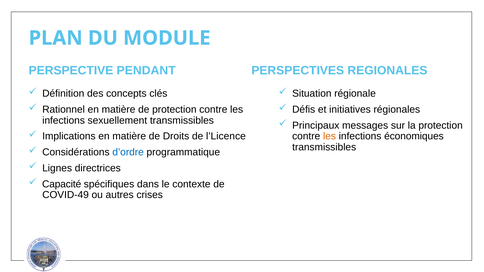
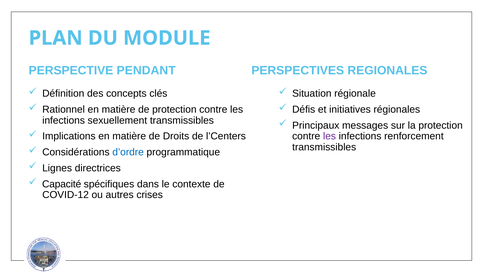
l’Licence: l’Licence -> l’Centers (226, 136)
les colour: orange -> purple (329, 136)
économiques: économiques -> renforcement (414, 136)
COVID-49: COVID-49 -> COVID-12 (66, 195)
